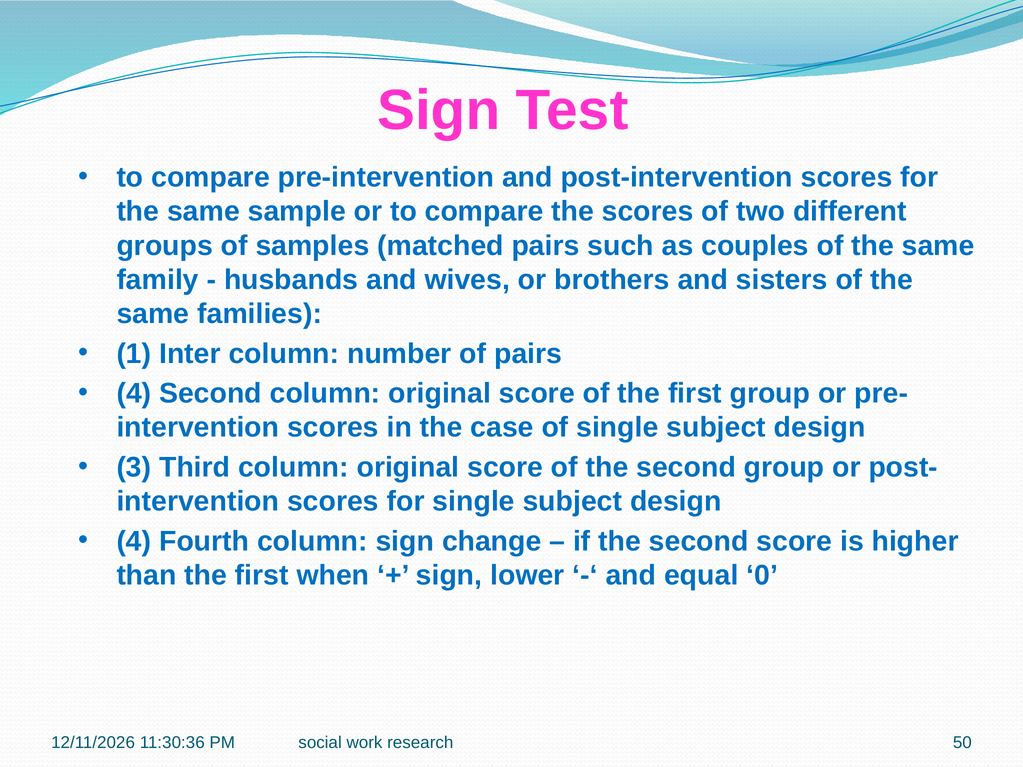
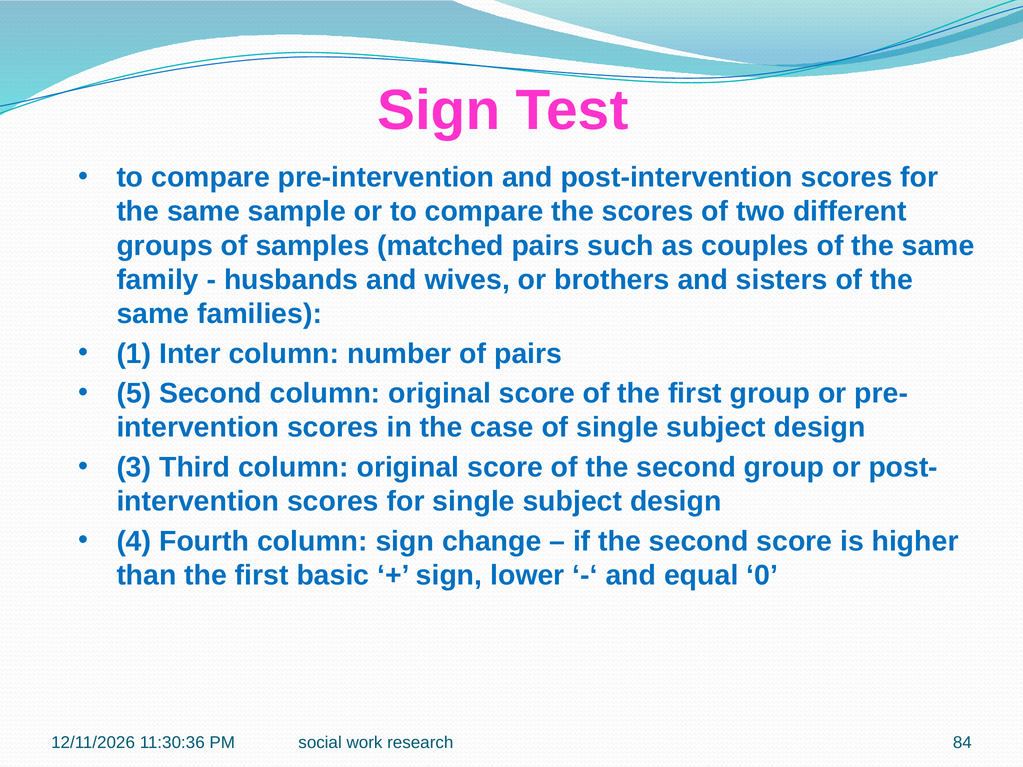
4: 4 -> 5 (134, 394)
when: when -> basic (333, 575)
50: 50 -> 84 (962, 743)
